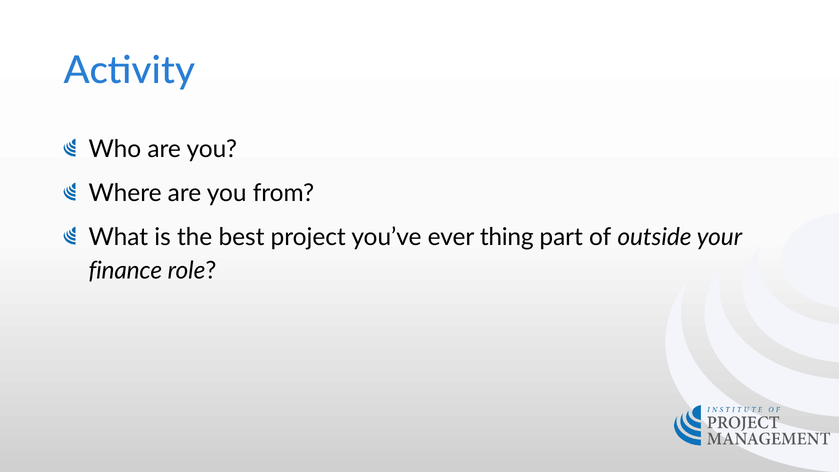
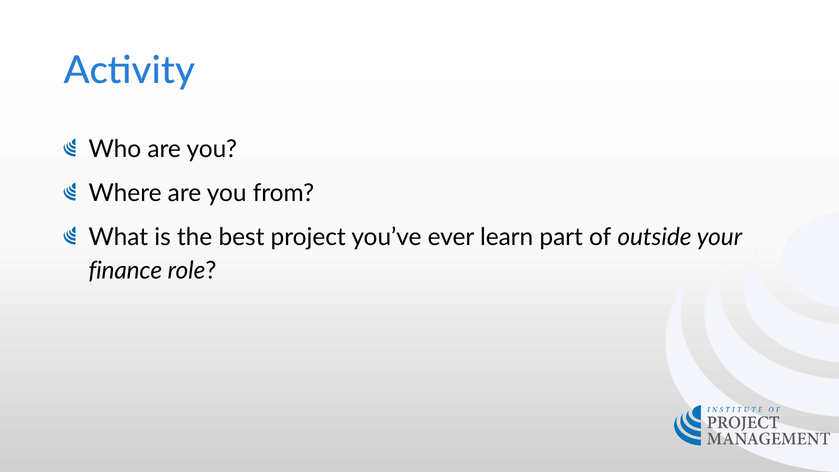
thing: thing -> learn (507, 237)
